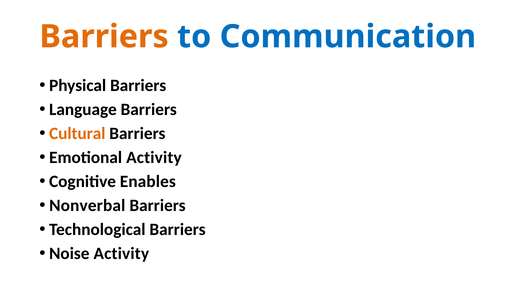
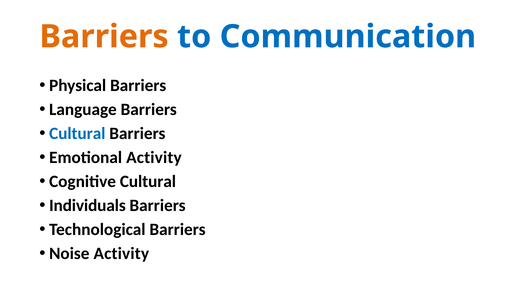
Cultural colour: orange -> blue (77, 133)
Cognitive Enables: Enables -> Cultural (148, 181)
Nonverbal: Nonverbal -> Individuals (87, 205)
